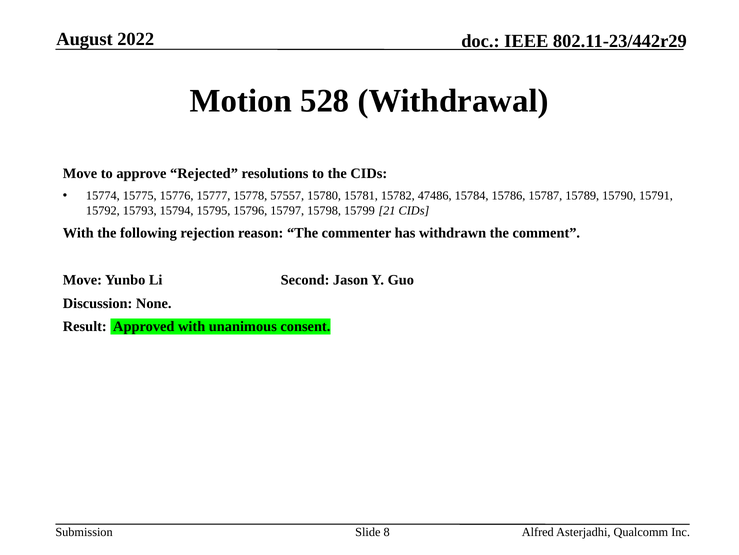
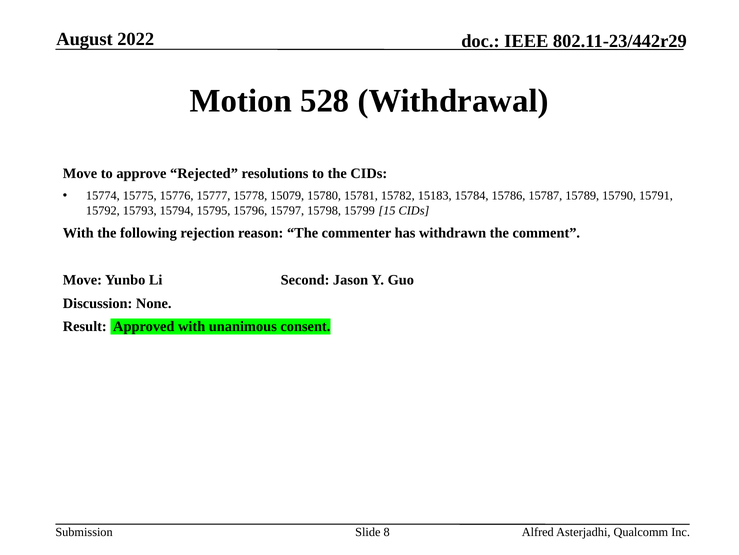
57557: 57557 -> 15079 (287, 195)
47486: 47486 -> 15183 (435, 195)
21: 21 -> 15 (387, 210)
